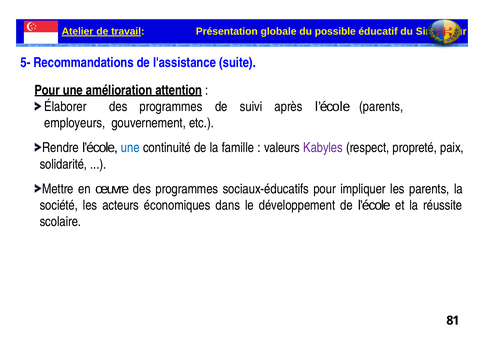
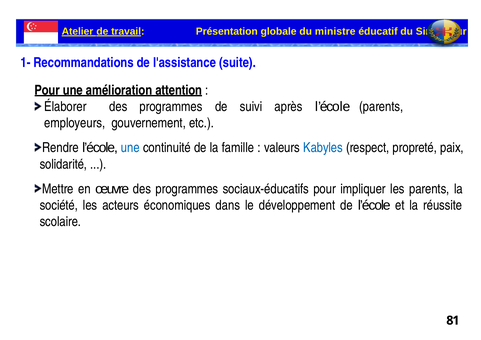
possible: possible -> ministre (335, 31)
5-: 5- -> 1- (26, 63)
Kabyles colour: purple -> blue (323, 148)
